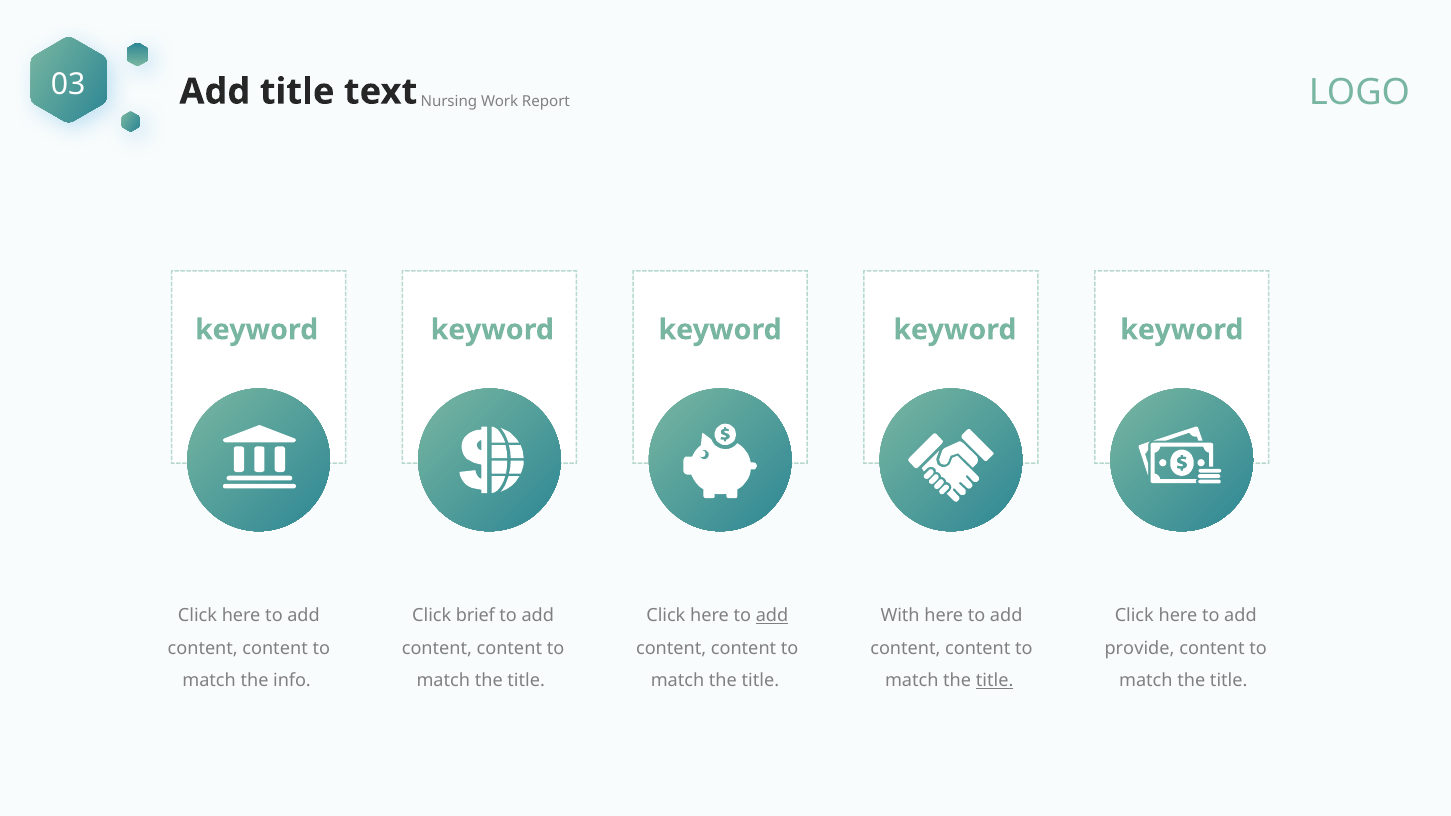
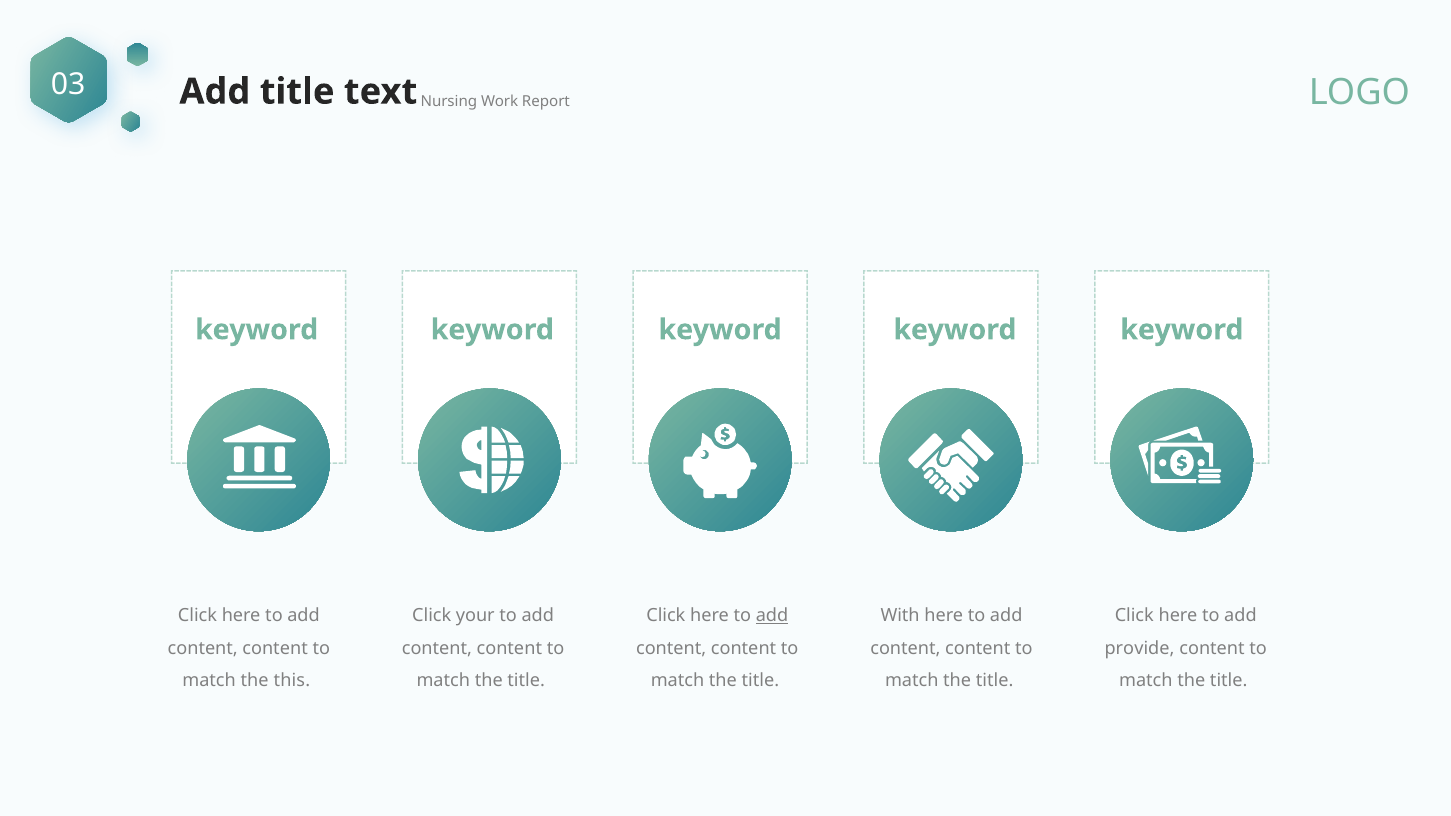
brief: brief -> your (475, 616)
info: info -> this (292, 681)
title underline: present -> none (995, 681)
